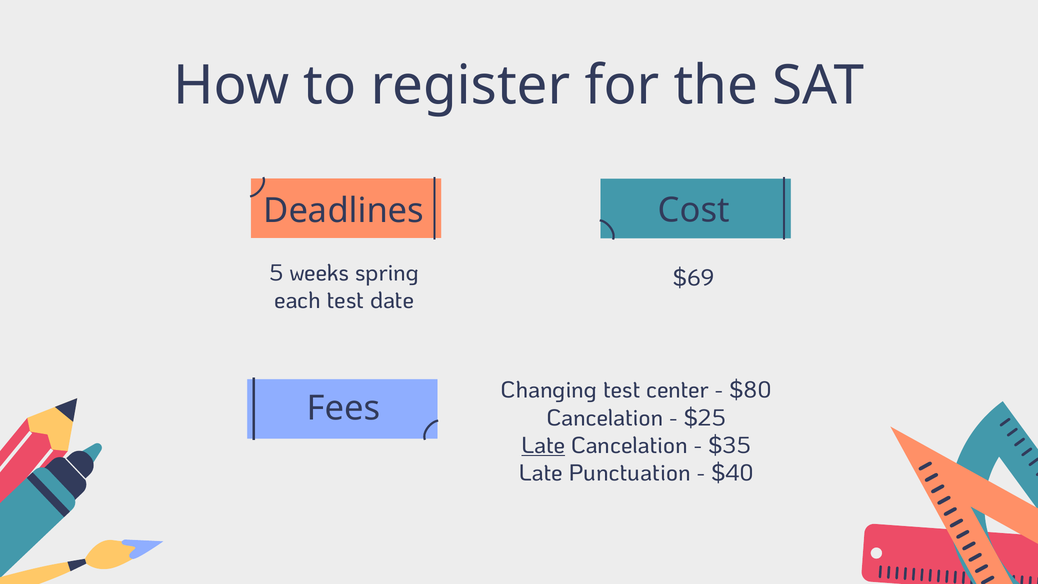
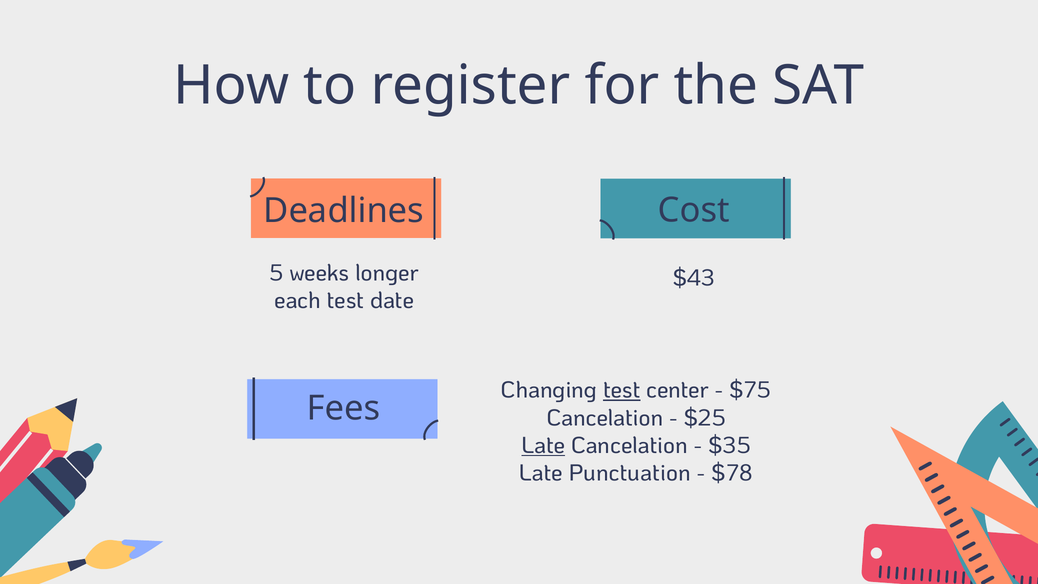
spring: spring -> longer (387, 273)
$69: $69 -> $43 (694, 278)
test underline: none -> present (622, 390)
$80: $80 -> $75 (750, 390)
$40: $40 -> $78 (732, 473)
